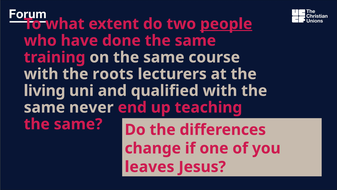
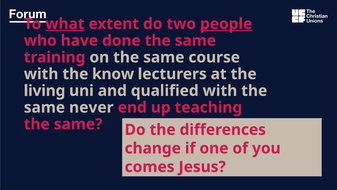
what underline: none -> present (65, 24)
roots: roots -> know (113, 74)
leaves: leaves -> comes (150, 167)
